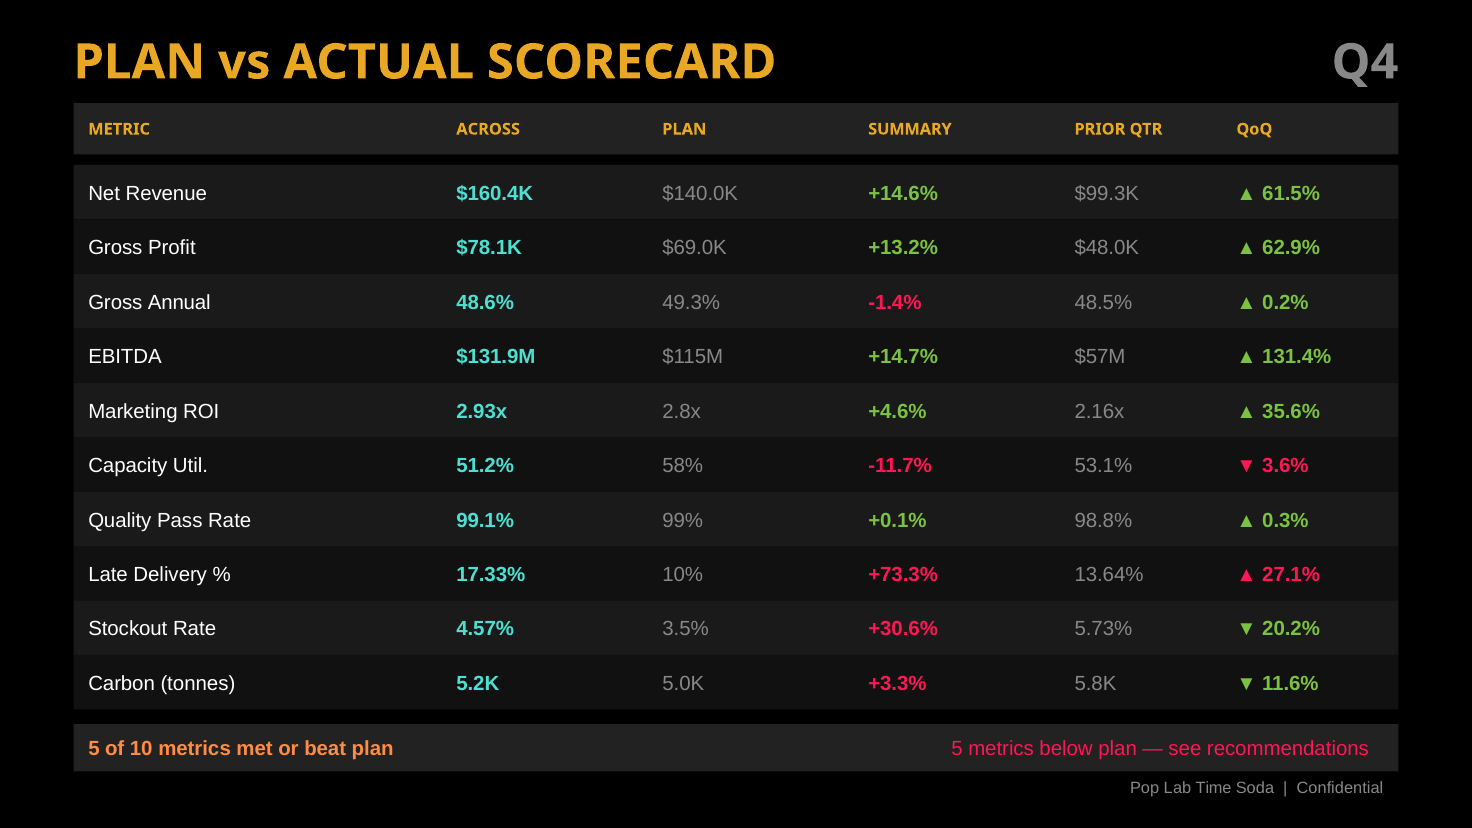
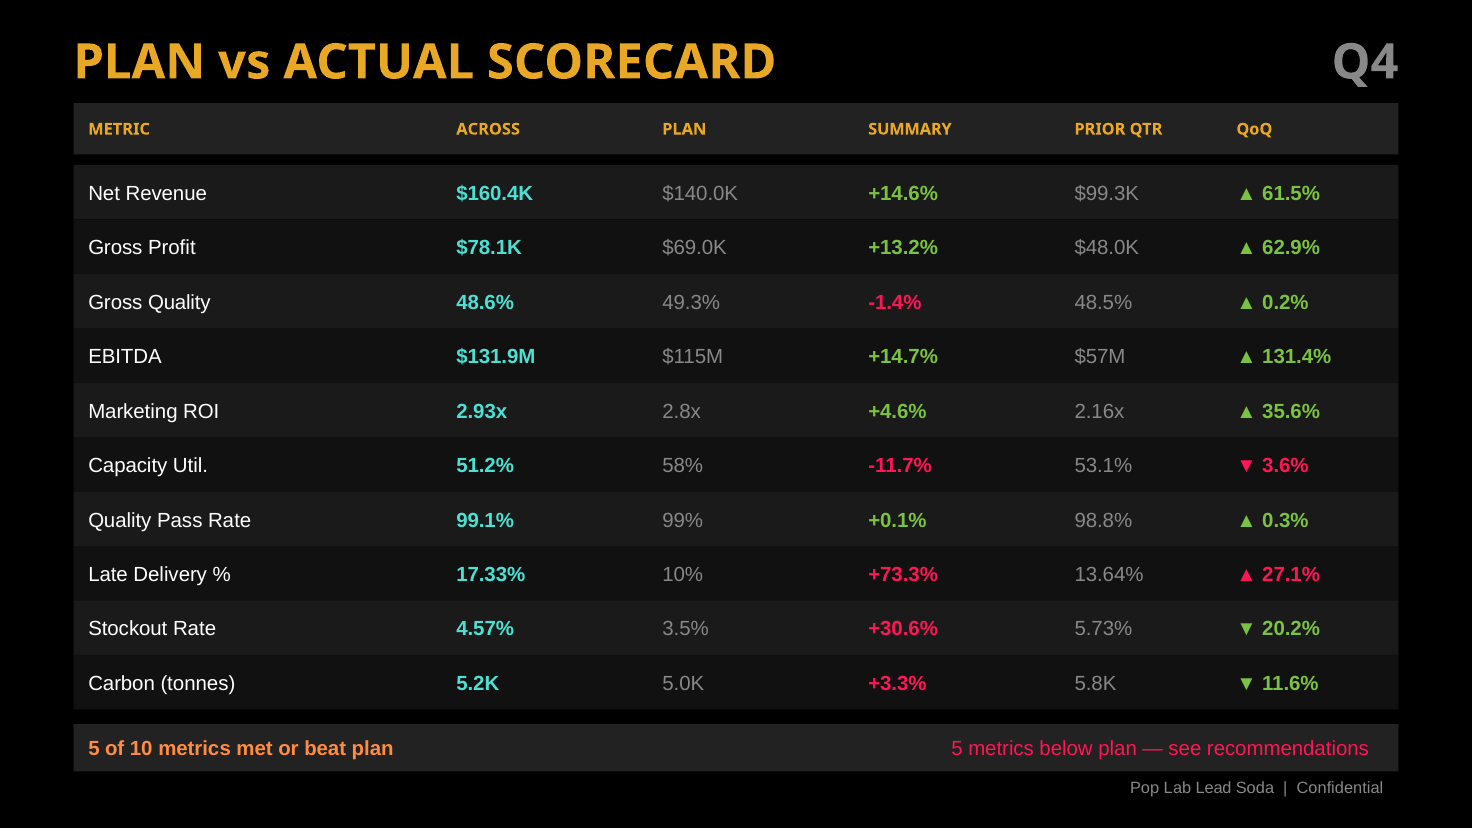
Gross Annual: Annual -> Quality (179, 302)
Time: Time -> Lead (1214, 789)
